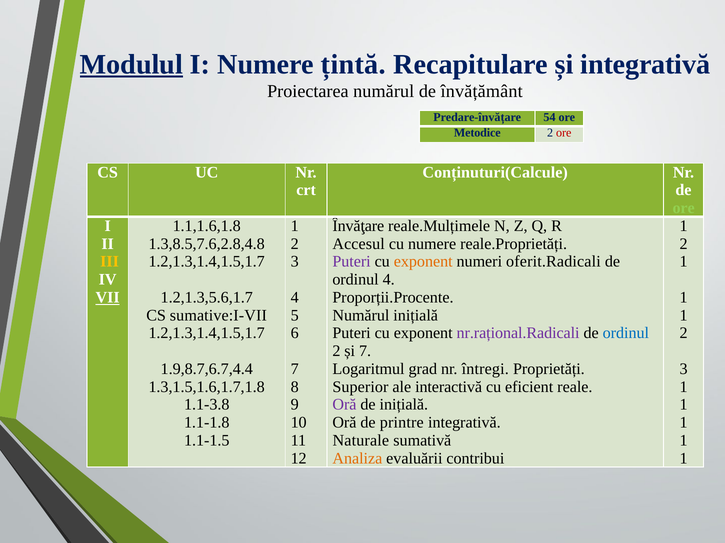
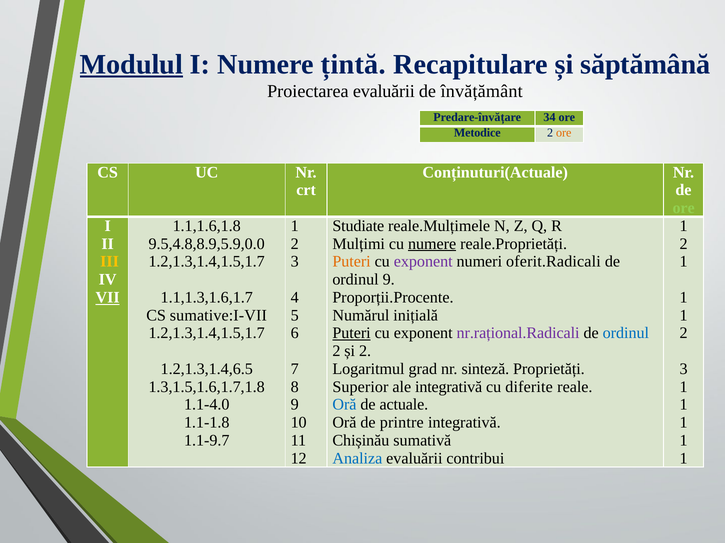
și integrativă: integrativă -> săptămână (645, 64)
Proiectarea numărul: numărul -> evaluării (384, 92)
54: 54 -> 34 (550, 117)
ore colour: red -> orange (564, 133)
Conținuturi(Calcule: Conținuturi(Calcule -> Conținuturi(Actuale (495, 172)
Învăţare: Învăţare -> Studiate (358, 226)
1.3,8.5,7.6,2.8,4.8: 1.3,8.5,7.6,2.8,4.8 -> 9.5,4.8,8.9,5.9,0.0 (207, 244)
Accesul: Accesul -> Mulțimi (359, 244)
numere underline: none -> present (432, 244)
Puteri colour: purple -> orange (352, 262)
exponent colour: orange -> purple (423, 262)
ordinul 4: 4 -> 9 (389, 280)
1.2,1.3,5.6,1.7: 1.2,1.3,5.6,1.7 -> 1.1,1.3,1.6,1.7 (207, 298)
Puteri underline: none -> present (352, 334)
și 7: 7 -> 2 (365, 351)
1.9,8.7,6.7,4.4: 1.9,8.7,6.7,4.4 -> 1.2,1.3,1.4,6.5 (207, 369)
întregi: întregi -> sinteză (485, 369)
ale interactivă: interactivă -> integrativă (449, 387)
eficient: eficient -> diferite (529, 387)
1.1-3.8: 1.1-3.8 -> 1.1-4.0 (207, 405)
Oră colour: purple -> blue (344, 405)
de inițială: inițială -> actuale (404, 405)
1.1-1.5: 1.1-1.5 -> 1.1-9.7 (207, 441)
Naturale: Naturale -> Chișinău (361, 441)
Analiza colour: orange -> blue (357, 459)
